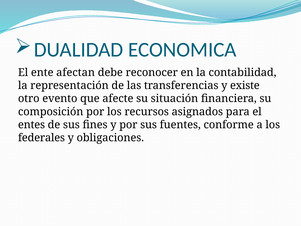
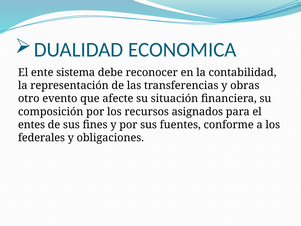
afectan: afectan -> sistema (76, 72)
existe: existe -> obras (245, 86)
